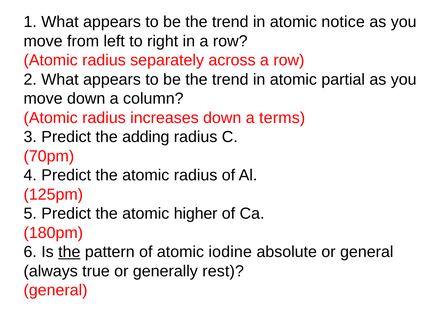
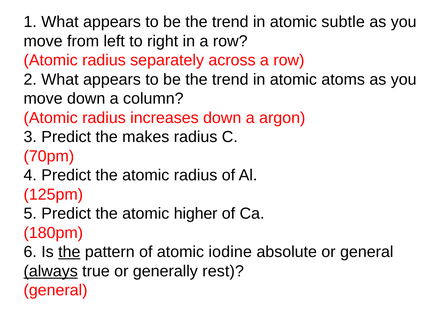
notice: notice -> subtle (343, 22)
partial: partial -> atoms (343, 80)
terms: terms -> argon (282, 118)
adding: adding -> makes (146, 137)
always underline: none -> present (51, 271)
